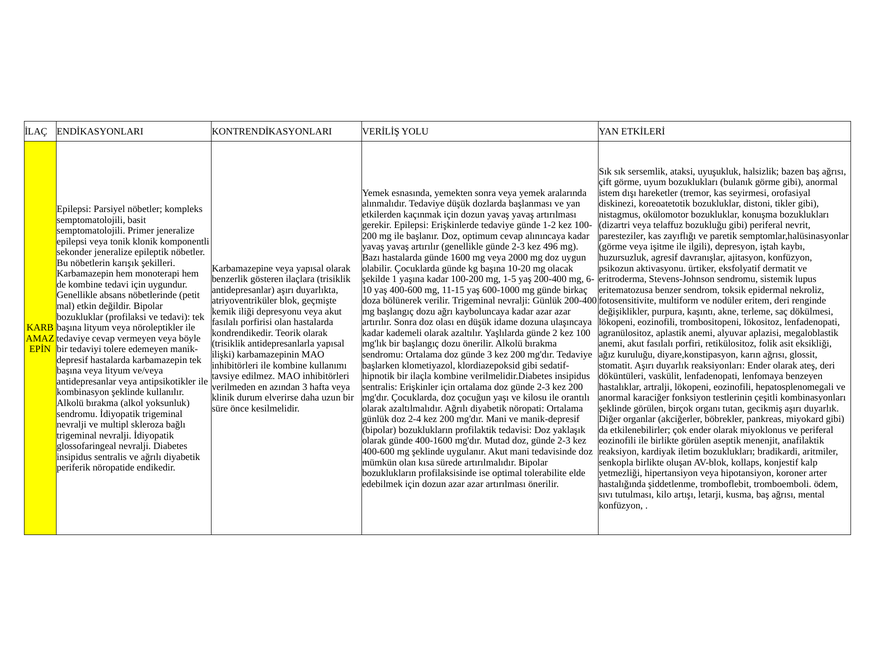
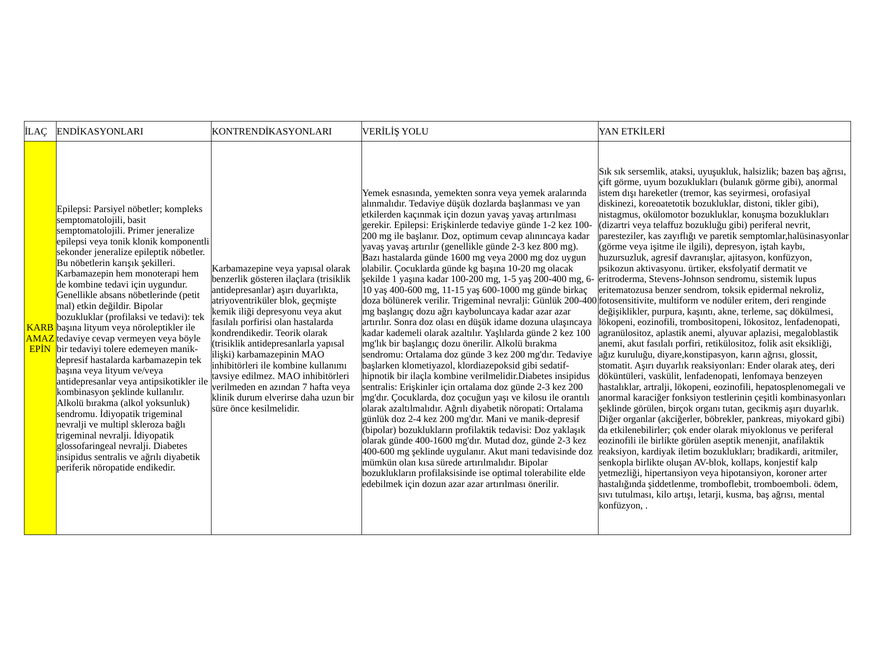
496: 496 -> 800 (550, 247)
azından 3: 3 -> 7 (305, 387)
